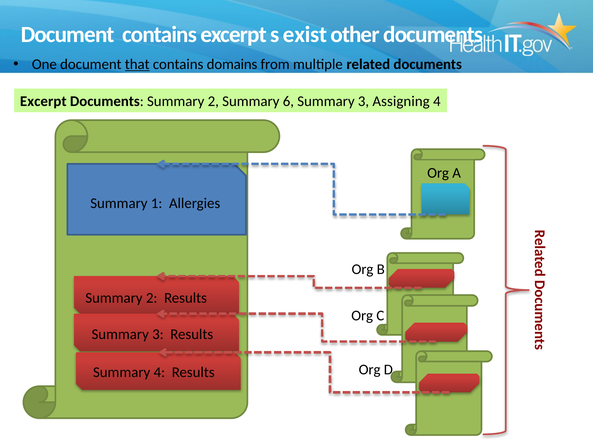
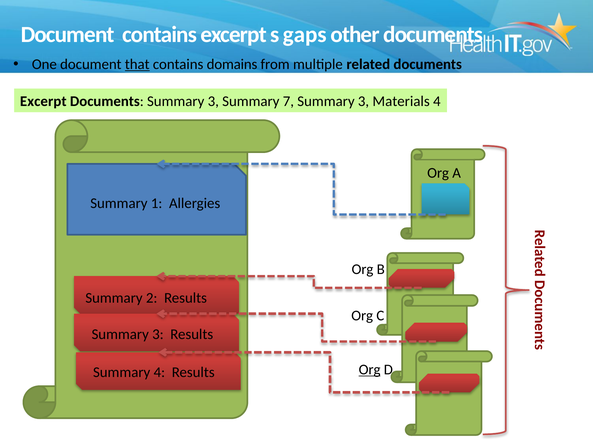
exist: exist -> gaps (305, 35)
Documents Summary 2: 2 -> 3 (213, 101)
6: 6 -> 7 (288, 101)
Assigning: Assigning -> Materials (401, 101)
Org underline: none -> present (370, 369)
